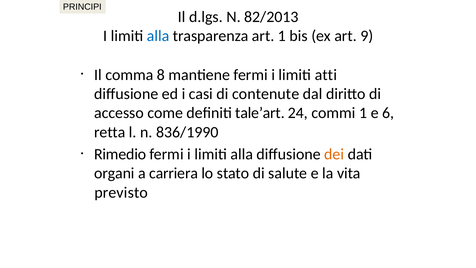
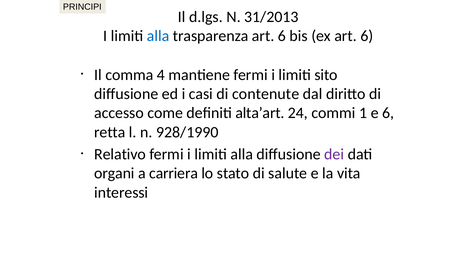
82/2013: 82/2013 -> 31/2013 (271, 17)
trasparenza art 1: 1 -> 6 (282, 36)
ex art 9: 9 -> 6 (367, 36)
8: 8 -> 4 (161, 75)
atti: atti -> sito (326, 75)
tale’art: tale’art -> alta’art (260, 113)
836/1990: 836/1990 -> 928/1990 (187, 132)
Rimedio: Rimedio -> Relativo (120, 154)
dei colour: orange -> purple (334, 154)
previsto: previsto -> interessi (121, 192)
